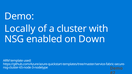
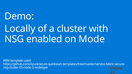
Down: Down -> Mode (92, 39)
